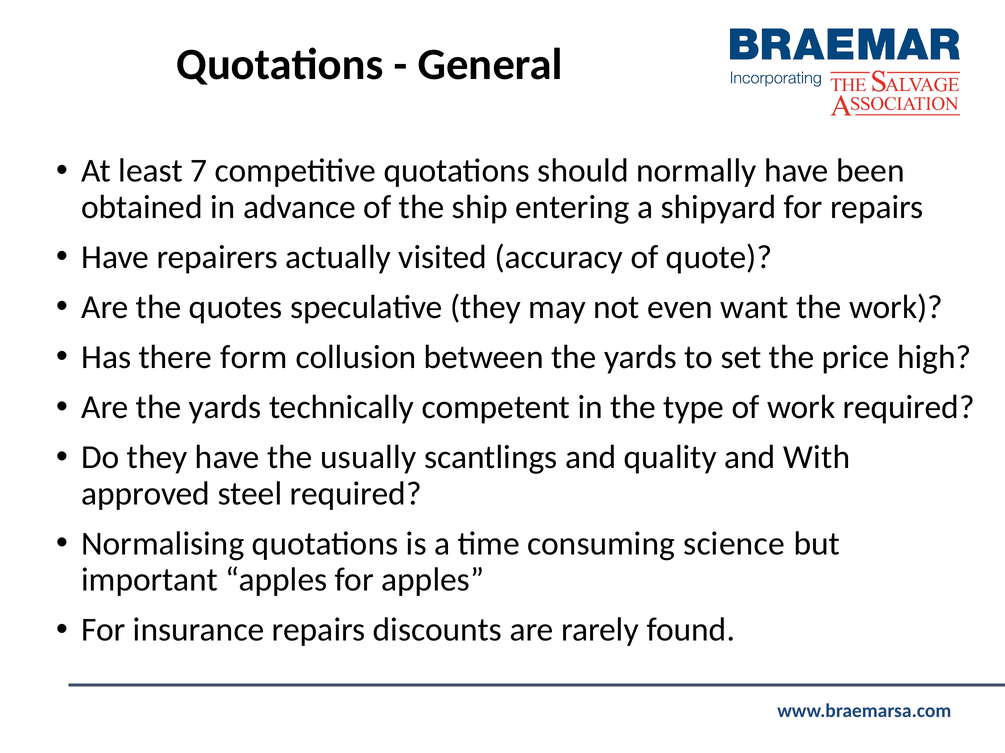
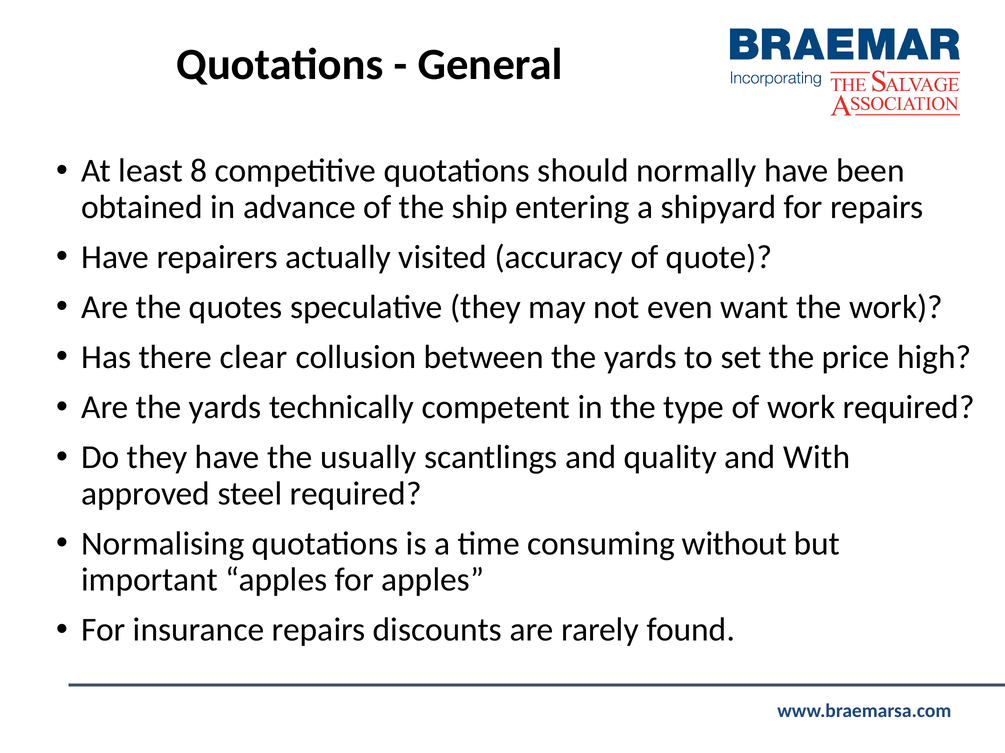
7: 7 -> 8 (199, 171)
form: form -> clear (254, 358)
science: science -> without (734, 544)
